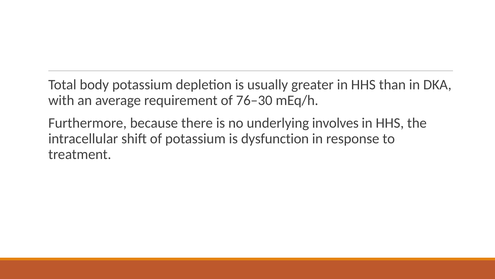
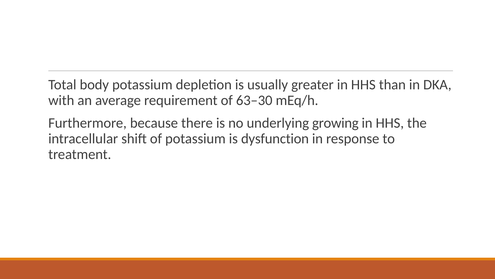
76–30: 76–30 -> 63–30 (254, 100)
involves: involves -> growing (335, 123)
